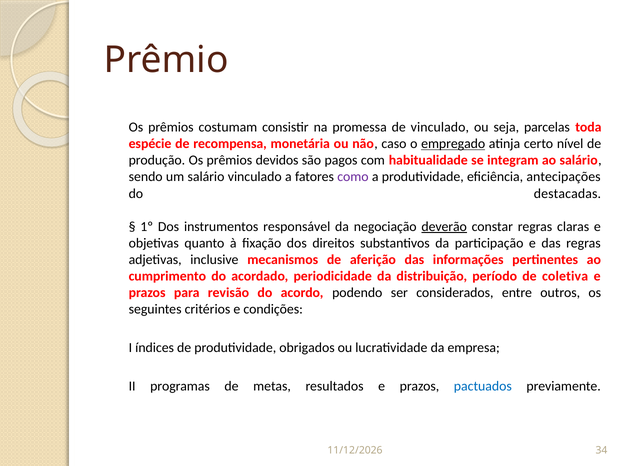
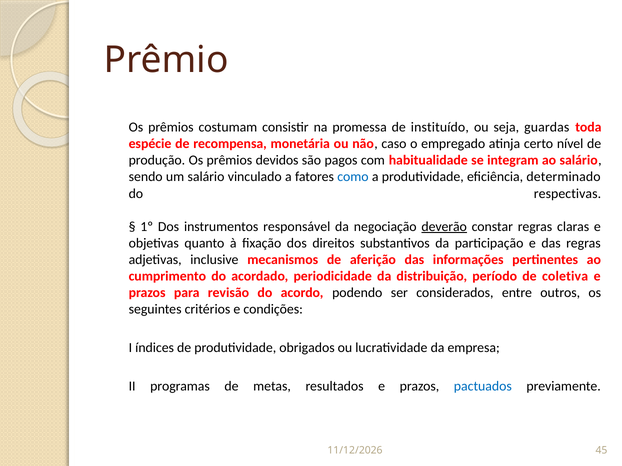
de vinculado: vinculado -> instituído (440, 127)
parcelas: parcelas -> guardas (547, 127)
empregado underline: present -> none (453, 144)
como colour: purple -> blue (353, 177)
antecipações: antecipações -> determinado (564, 177)
destacadas: destacadas -> respectivas (567, 194)
34: 34 -> 45 (601, 451)
